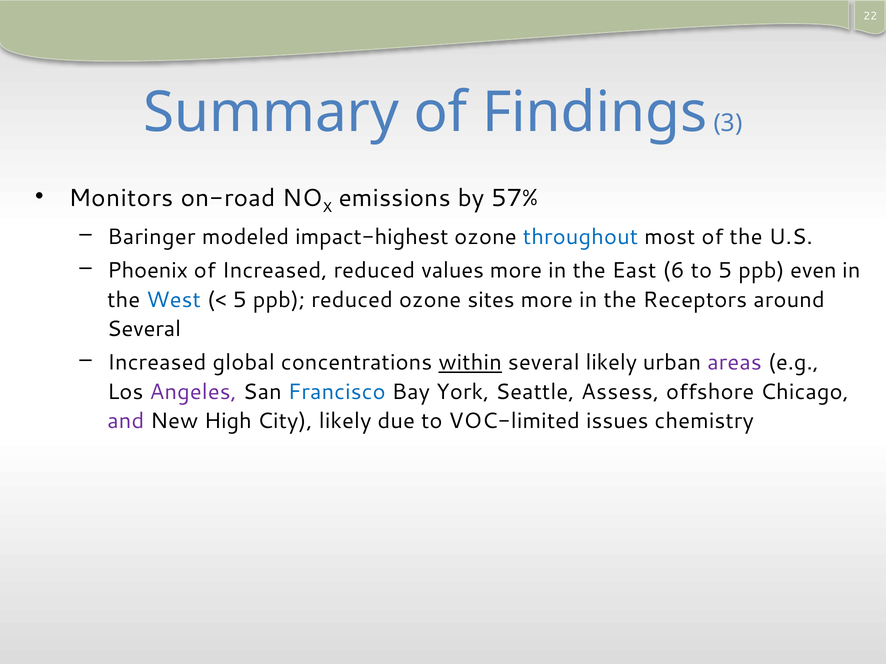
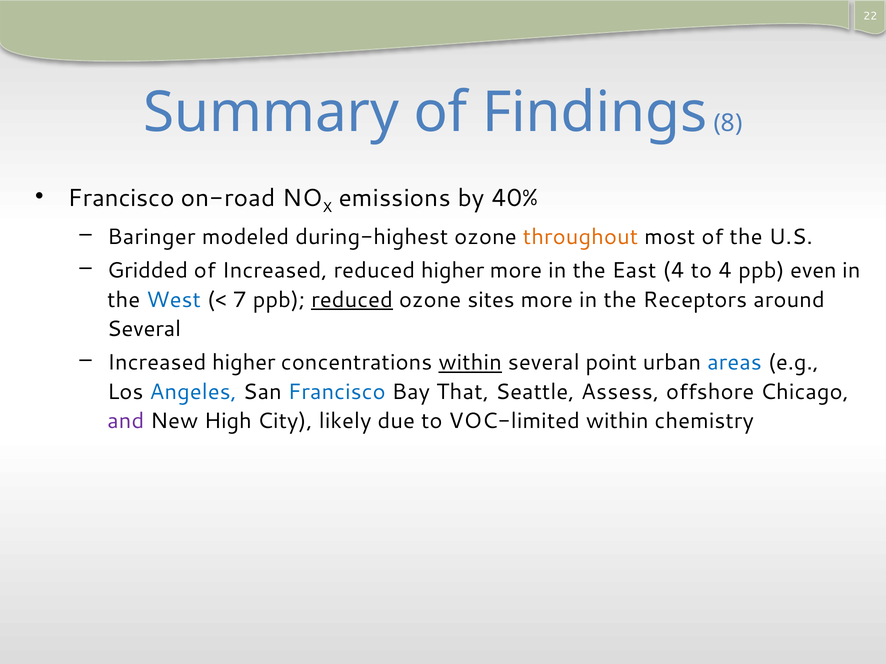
3: 3 -> 8 (728, 123)
Monitors: Monitors -> Francisco (121, 198)
57%: 57% -> 40% (515, 198)
impact-highest: impact-highest -> during-highest (372, 237)
throughout colour: blue -> orange (580, 237)
Phoenix: Phoenix -> Gridded (148, 271)
reduced values: values -> higher (453, 271)
East 6: 6 -> 4 (674, 271)
to 5: 5 -> 4 (725, 271)
5: 5 -> 7 (240, 300)
reduced underline: none -> present (352, 300)
Increased global: global -> higher (244, 363)
several likely: likely -> point (611, 363)
areas colour: purple -> blue (734, 363)
Angeles colour: purple -> blue (193, 392)
York: York -> That (463, 392)
VOC-limited issues: issues -> within (617, 421)
